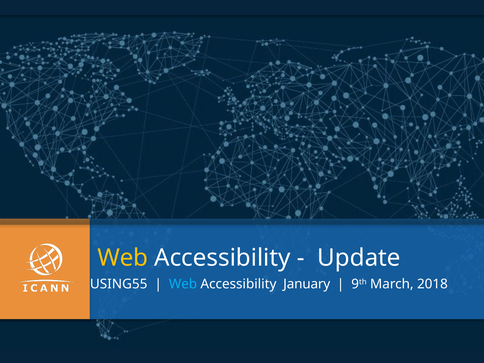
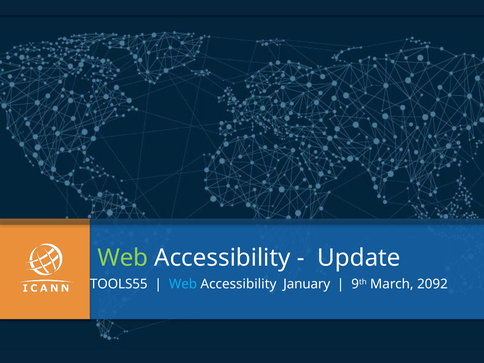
Web colour: yellow -> light green (123, 258)
USING55: USING55 -> TOOLS55 (119, 284)
2018: 2018 -> 2092 (432, 284)
